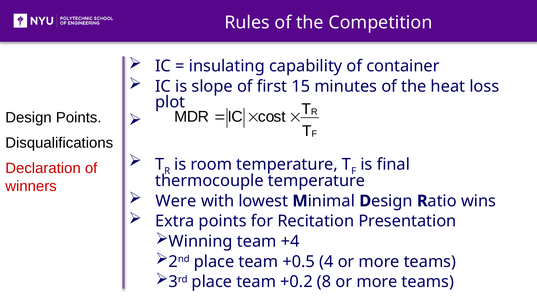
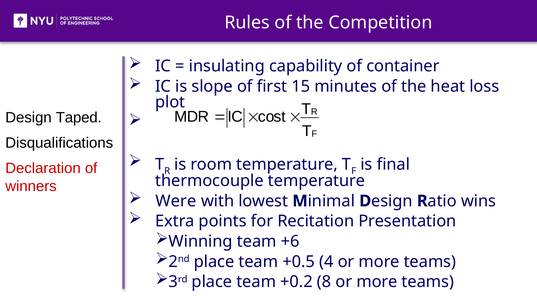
Design Points: Points -> Taped (79, 118)
+4: +4 -> +6 (290, 241)
